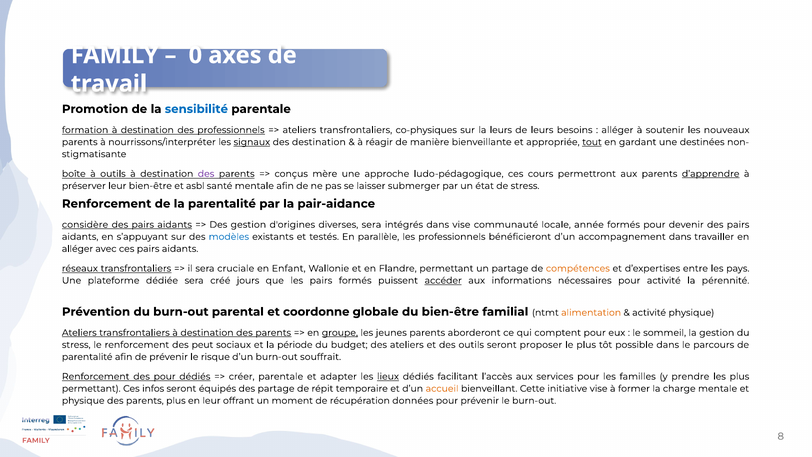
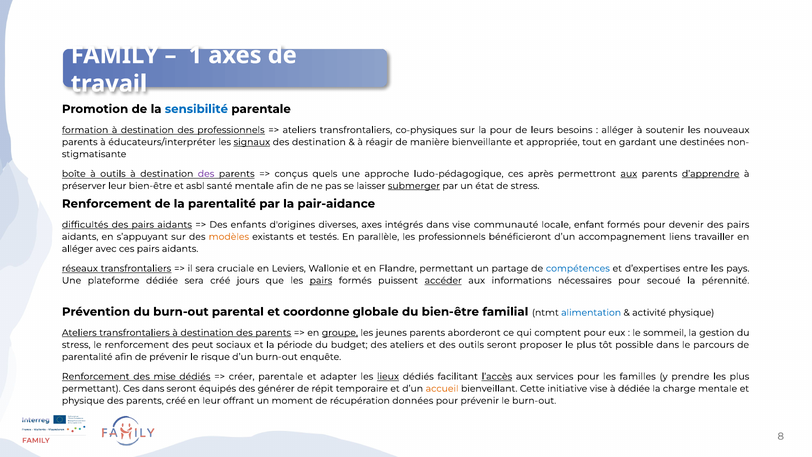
0: 0 -> 1 (195, 55)
la leurs: leurs -> pour (501, 130)
nourrissons/interpréter: nourrissons/interpréter -> éducateurs/interpréter (162, 142)
tout underline: present -> none (592, 142)
mère: mère -> quels (325, 174)
cours: cours -> après (541, 174)
aux underline: none -> present (629, 174)
submerger underline: none -> present (414, 186)
considère: considère -> difficultés (85, 225)
Des gestion: gestion -> enfants (248, 225)
diverses sera: sera -> axes (372, 225)
année: année -> enfant (589, 225)
modèles colour: blue -> orange (229, 237)
accompagnement dans: dans -> liens (680, 237)
Enfant: Enfant -> Leviers (289, 268)
compétences colour: orange -> blue (578, 268)
pairs underline: none -> present (321, 280)
pour activité: activité -> secoué (664, 280)
alimentation colour: orange -> blue (591, 312)
souffrait: souffrait -> enquête (321, 357)
des pour: pour -> mise (165, 376)
l’accès underline: none -> present (497, 376)
Ces infos: infos -> dans (153, 388)
des partage: partage -> générer (276, 388)
à former: former -> dédiée (634, 388)
parents plus: plus -> créé (176, 400)
